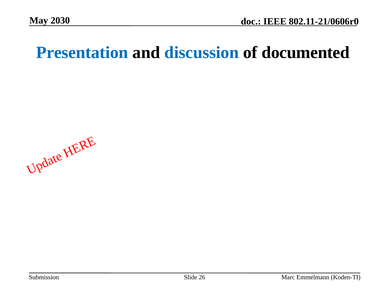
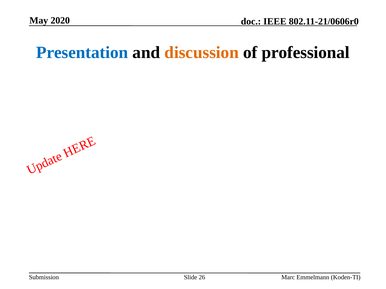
2030: 2030 -> 2020 (60, 20)
discussion colour: blue -> orange (202, 53)
documented: documented -> professional (306, 53)
